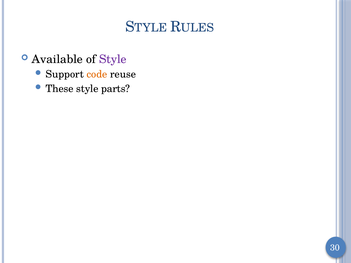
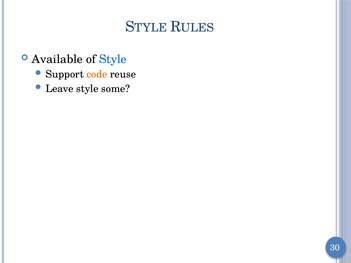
Style colour: purple -> blue (113, 59)
These: These -> Leave (60, 89)
parts: parts -> some (116, 89)
